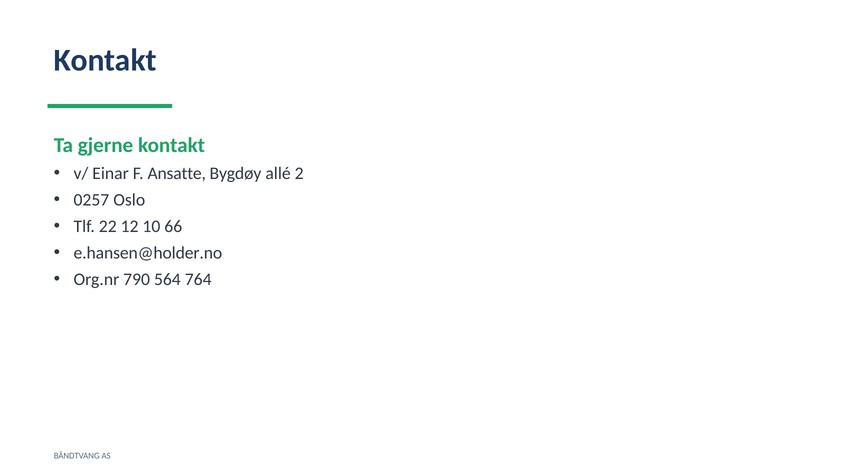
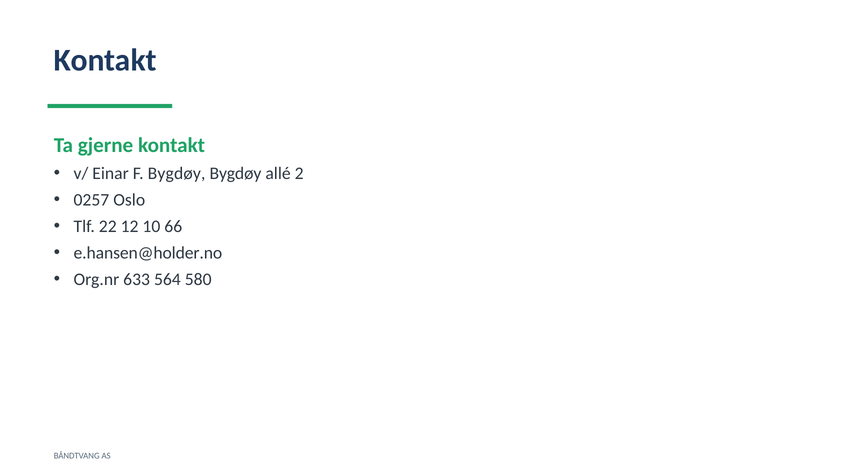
F Ansatte: Ansatte -> Bygdøy (177, 174)
790: 790 -> 633 (137, 279)
764: 764 -> 580 (198, 279)
